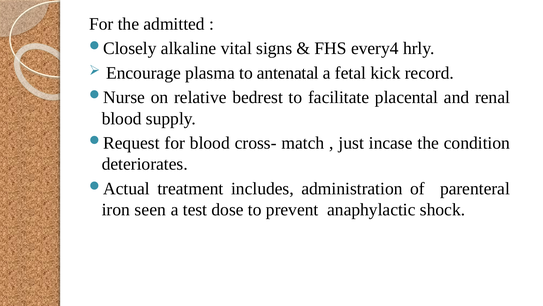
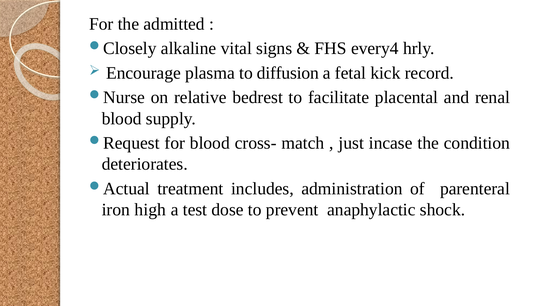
antenatal: antenatal -> diffusion (288, 73)
seen: seen -> high (150, 209)
